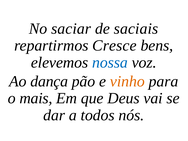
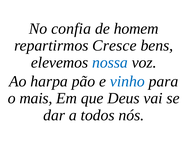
saciar: saciar -> confia (71, 29)
saciais: saciais -> homem (136, 29)
dança: dança -> harpa (49, 81)
vinho colour: orange -> blue (127, 81)
